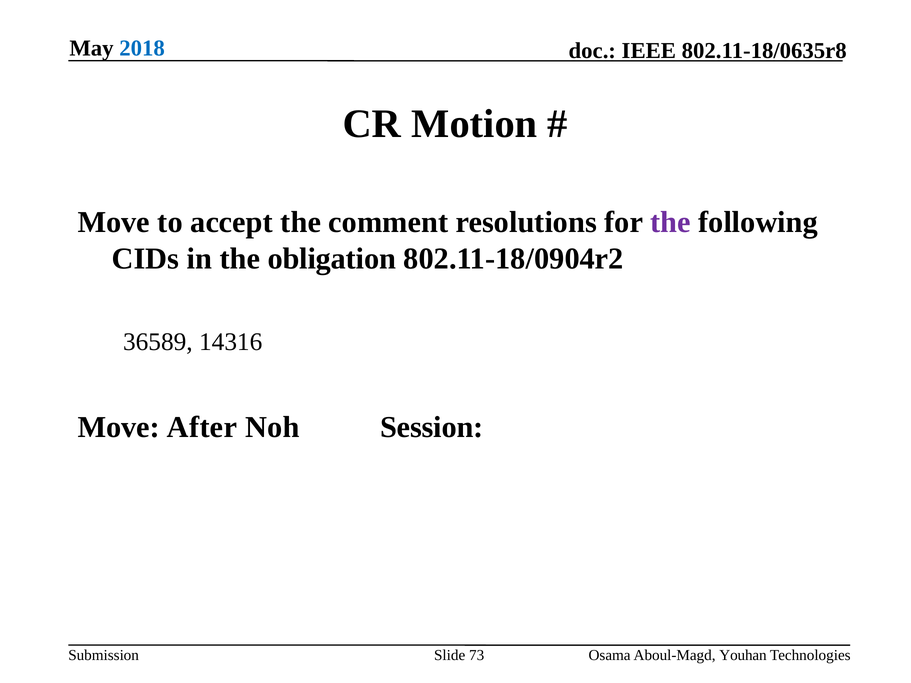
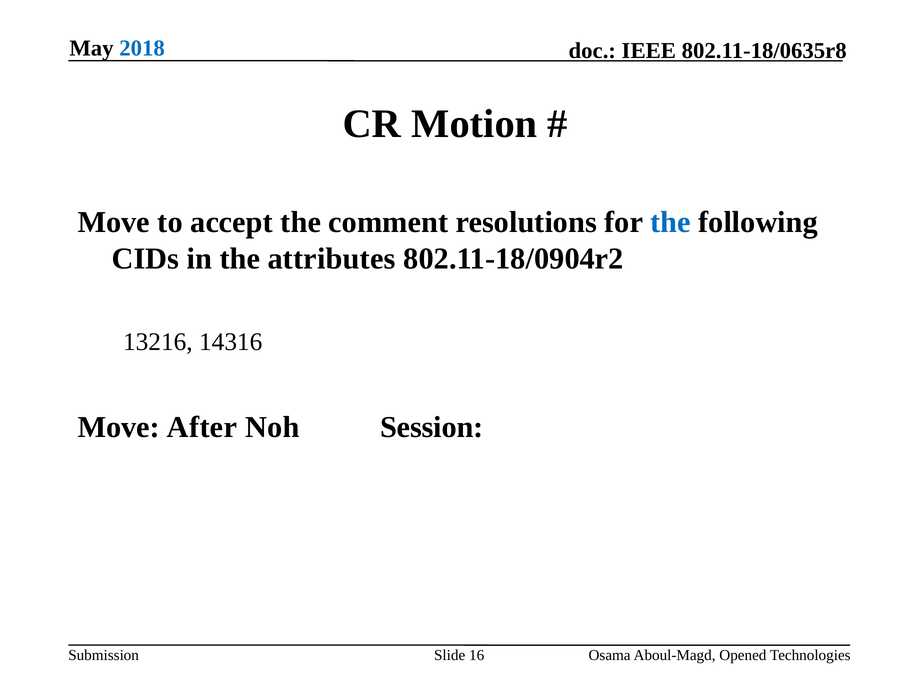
the colour: purple -> blue (671, 222)
obligation: obligation -> attributes (332, 259)
36589: 36589 -> 13216 (158, 342)
73: 73 -> 16 (477, 655)
Youhan: Youhan -> Opened (743, 655)
